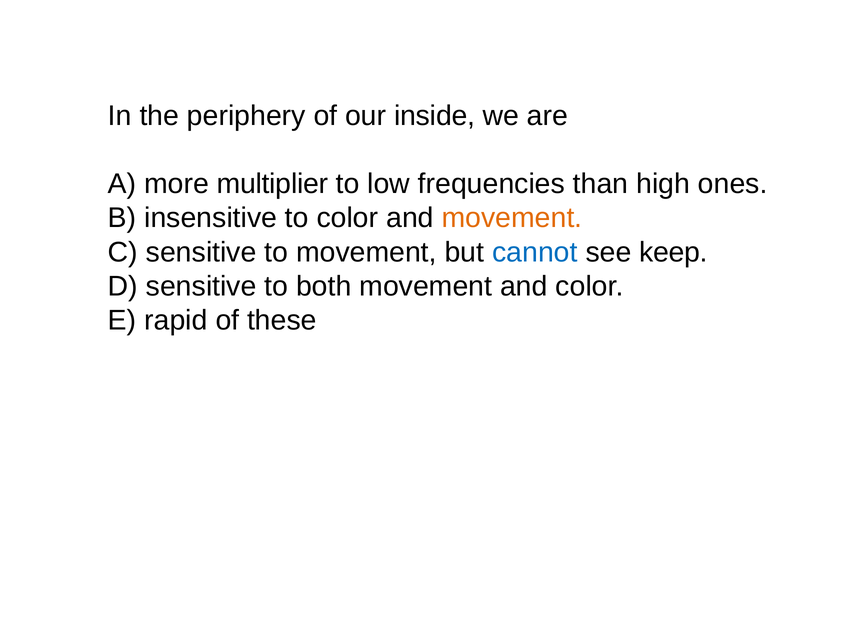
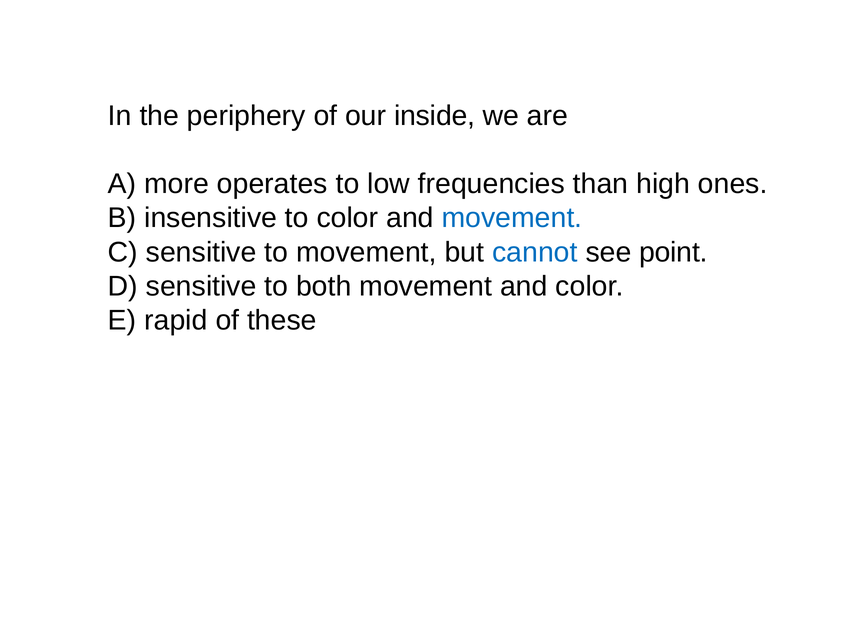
multiplier: multiplier -> operates (272, 184)
movement colour: orange -> blue (512, 218)
keep: keep -> point (673, 252)
